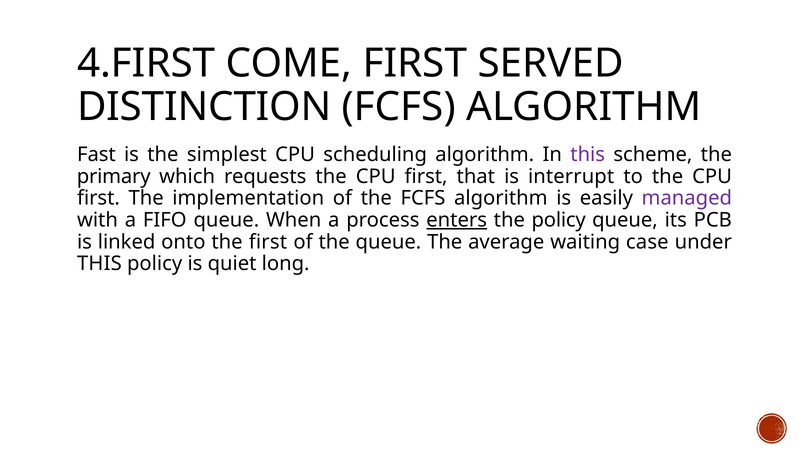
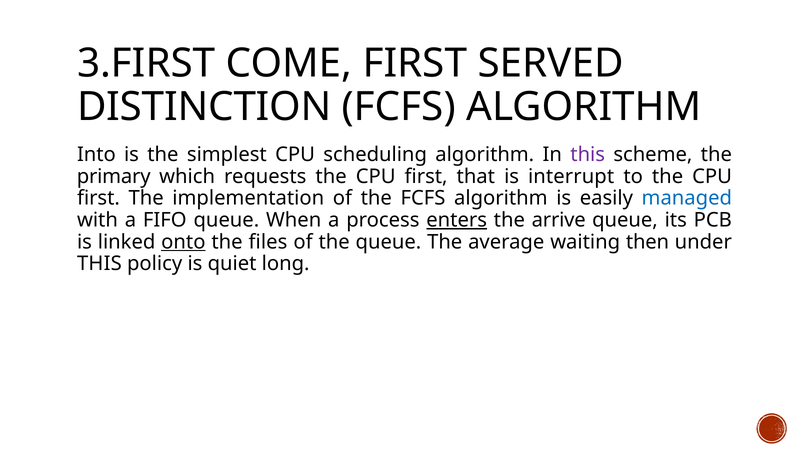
4.FIRST: 4.FIRST -> 3.FIRST (146, 63)
Fast: Fast -> Into (96, 155)
managed colour: purple -> blue (687, 198)
the policy: policy -> arrive (559, 220)
onto underline: none -> present (183, 242)
the first: first -> files (268, 242)
case: case -> then (648, 242)
